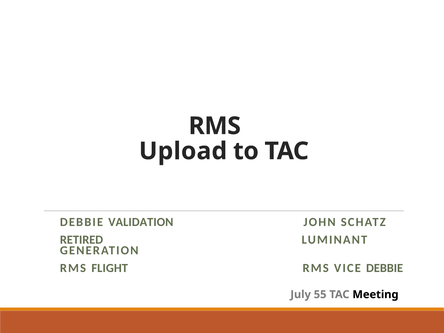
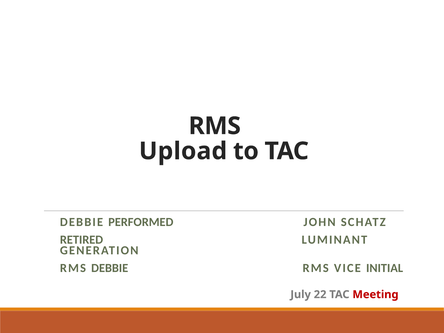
VALIDATION: VALIDATION -> PERFORMED (141, 222)
RMS FLIGHT: FLIGHT -> DEBBIE (110, 268)
VICE DEBBIE: DEBBIE -> INITIAL (385, 268)
55: 55 -> 22 (320, 294)
Meeting colour: black -> red (375, 294)
